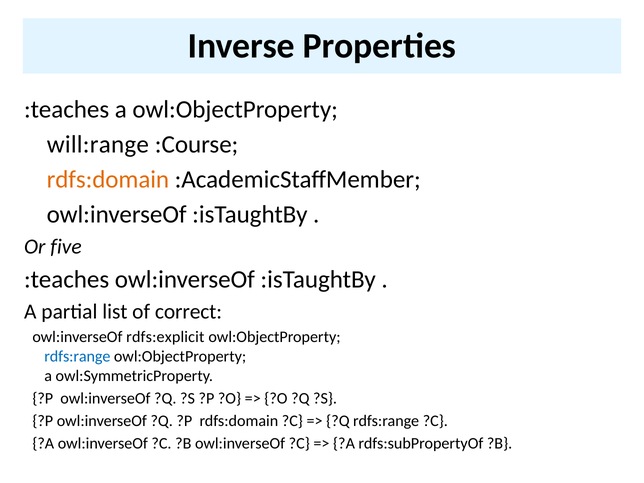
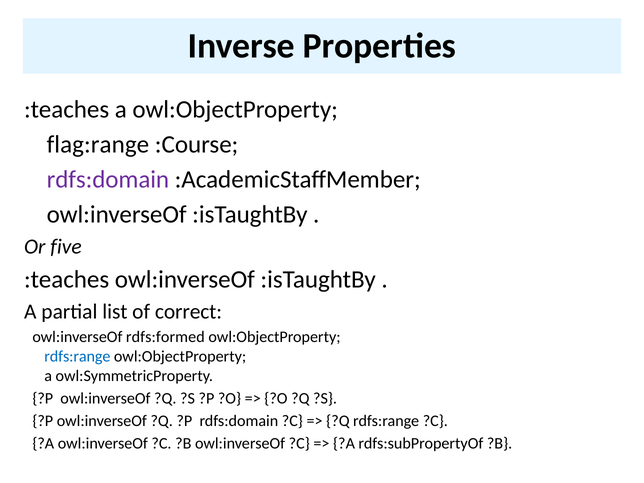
will:range: will:range -> flag:range (98, 144)
rdfs:domain colour: orange -> purple (108, 180)
rdfs:explicit: rdfs:explicit -> rdfs:formed (165, 337)
